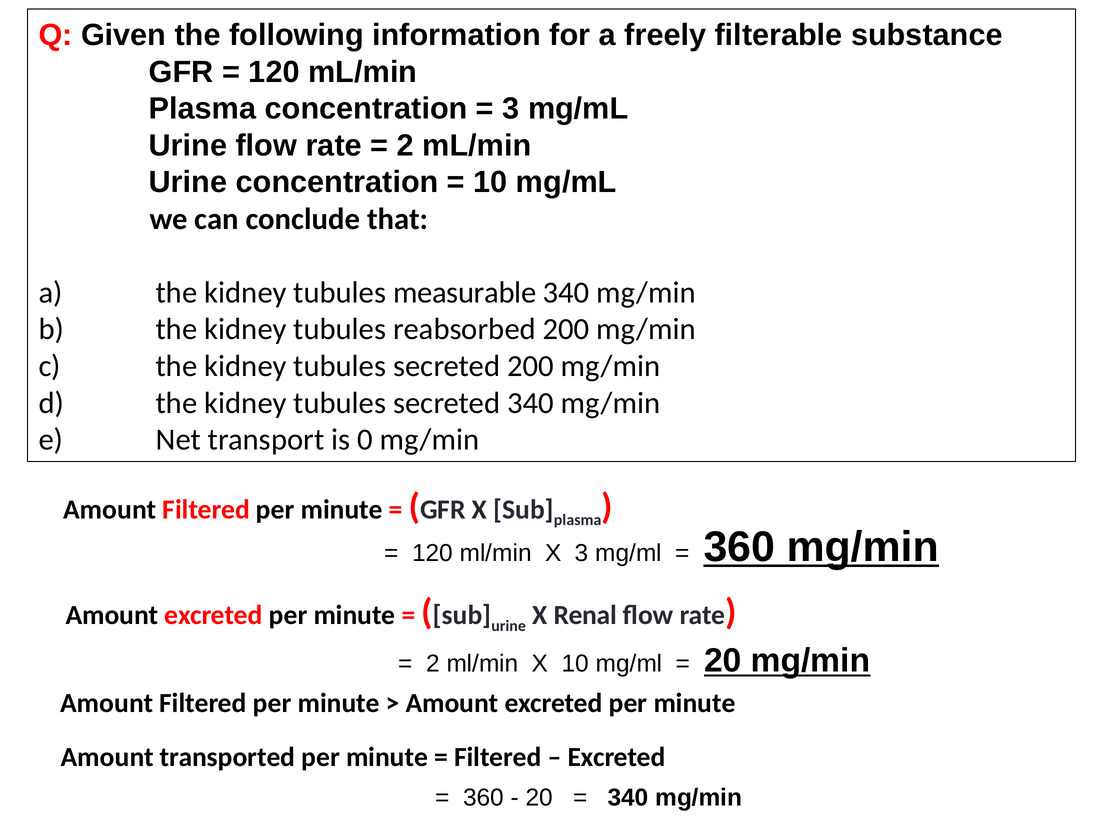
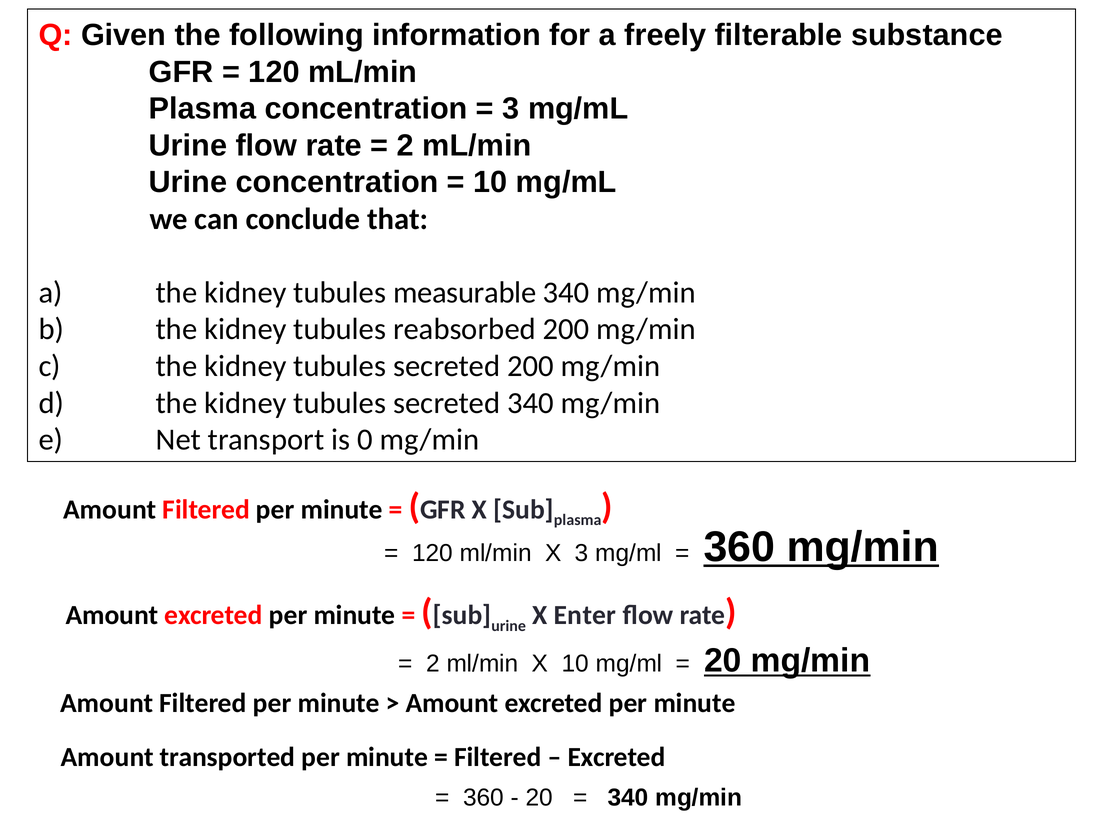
Renal: Renal -> Enter (585, 615)
